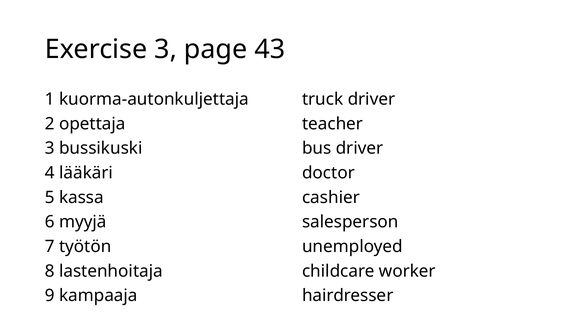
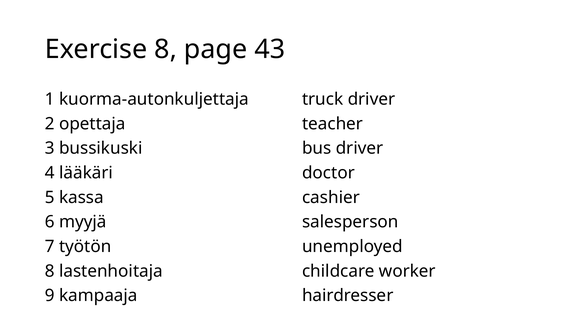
Exercise 3: 3 -> 8 (166, 49)
